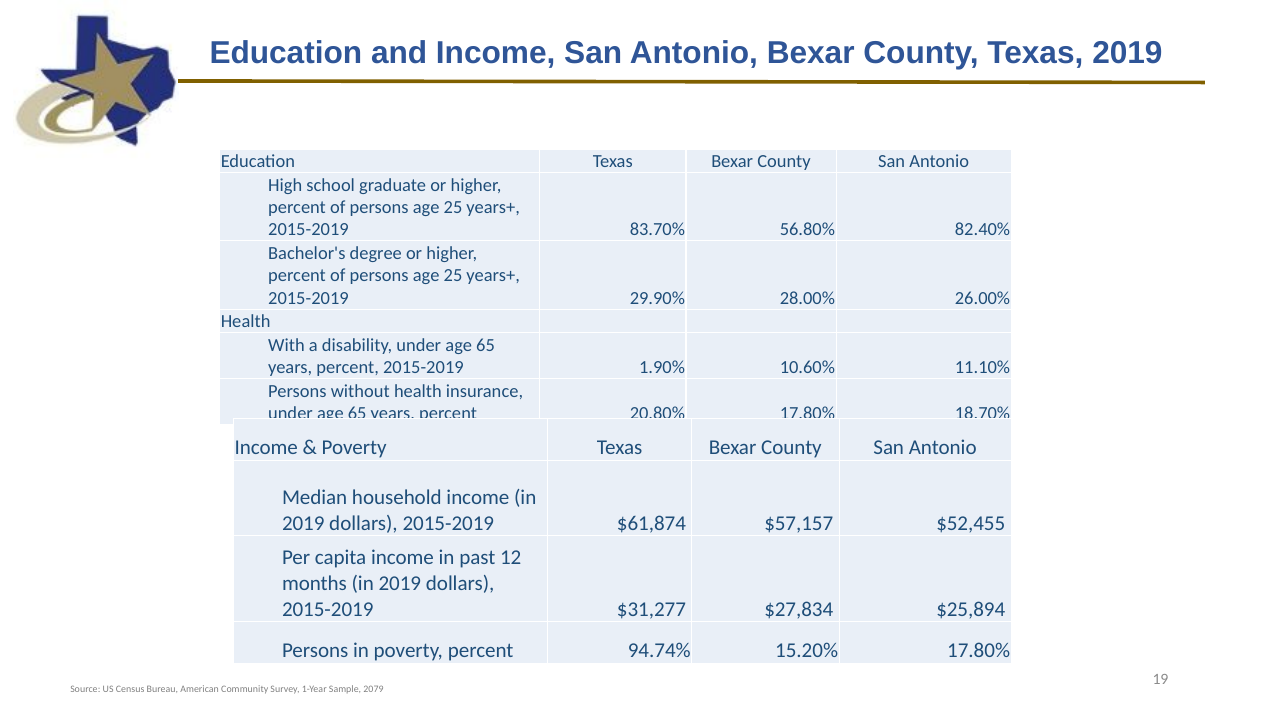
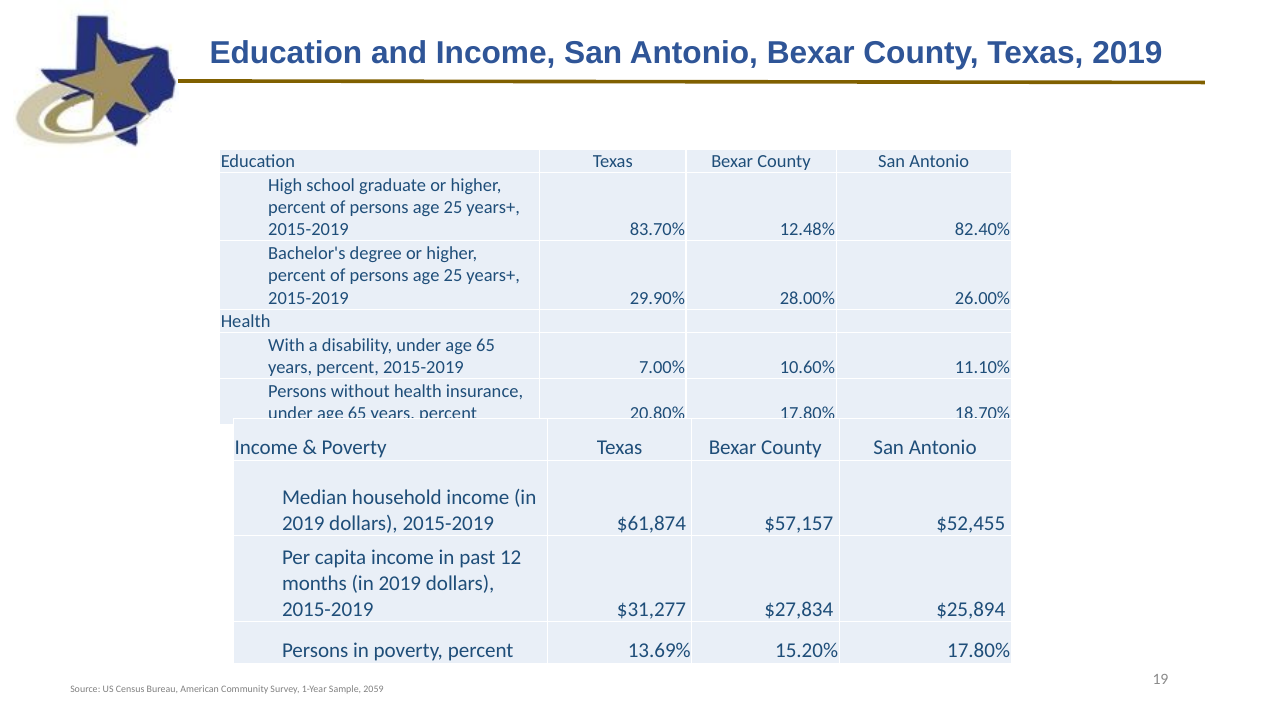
56.80%: 56.80% -> 12.48% (807, 230)
1.90%: 1.90% -> 7.00% (662, 368)
94.74%: 94.74% -> 13.69% (659, 651)
2079: 2079 -> 2059 (374, 690)
